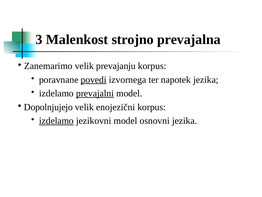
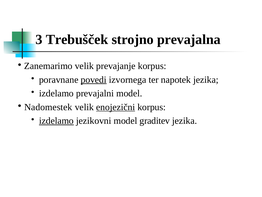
Malenkost: Malenkost -> Trebušček (77, 39)
prevajanju: prevajanju -> prevajanje (116, 66)
prevajalni underline: present -> none (95, 93)
Dopolnjujejo: Dopolnjujejo -> Nadomestek (48, 107)
enojezični underline: none -> present (116, 107)
osnovni: osnovni -> graditev (155, 121)
